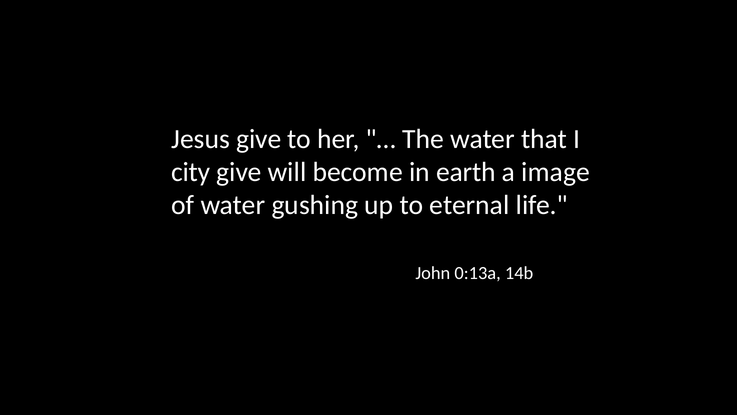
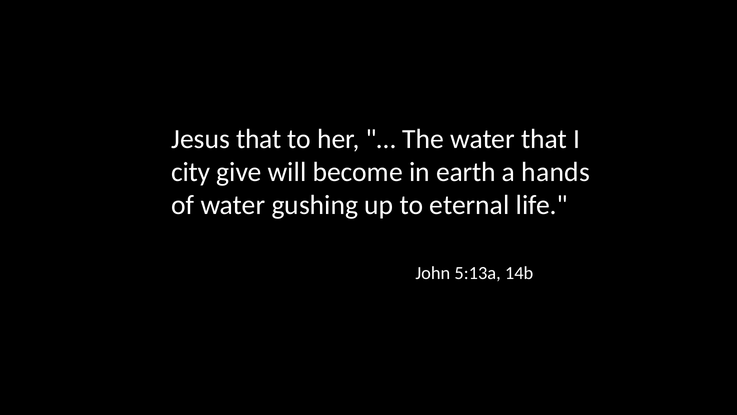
Jesus give: give -> that (259, 139)
image: image -> hands (556, 172)
0:13a: 0:13a -> 5:13a (478, 273)
